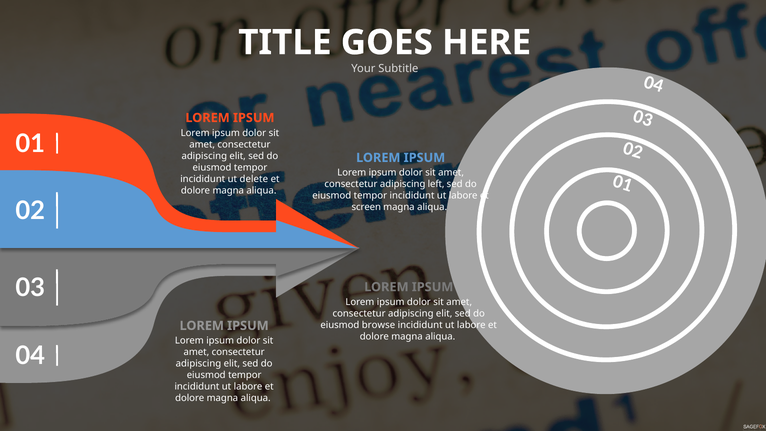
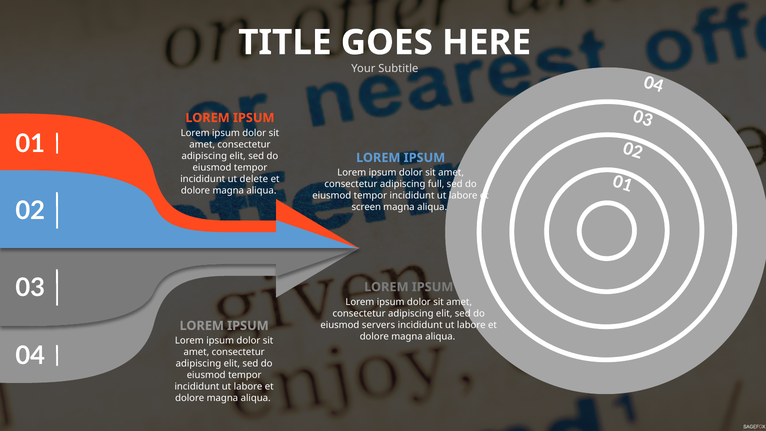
left: left -> full (436, 184)
browse: browse -> servers (378, 325)
